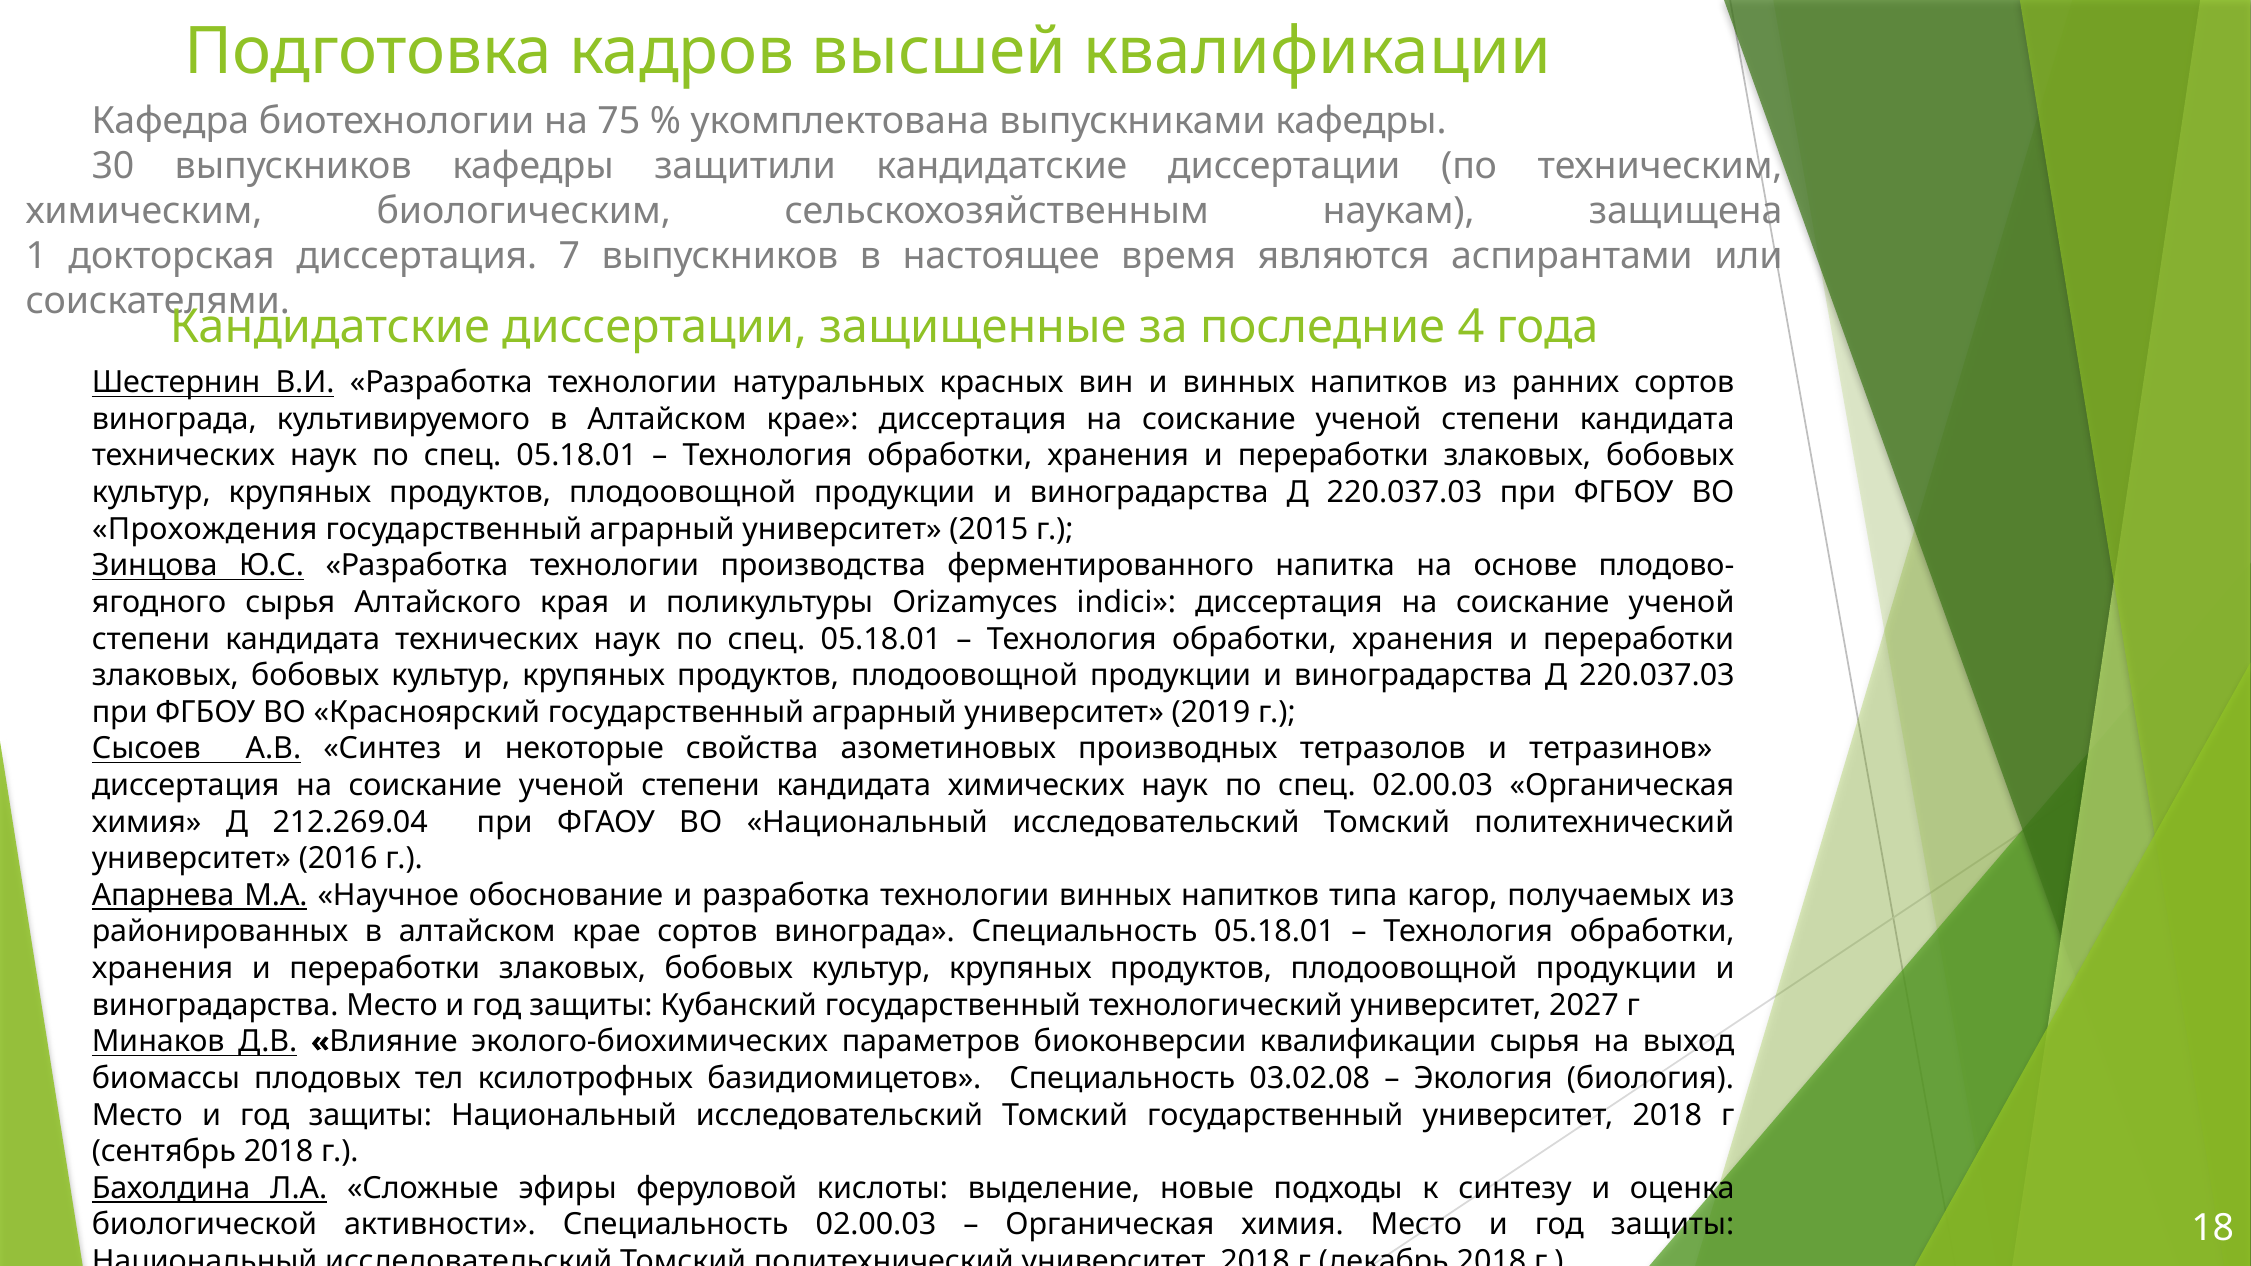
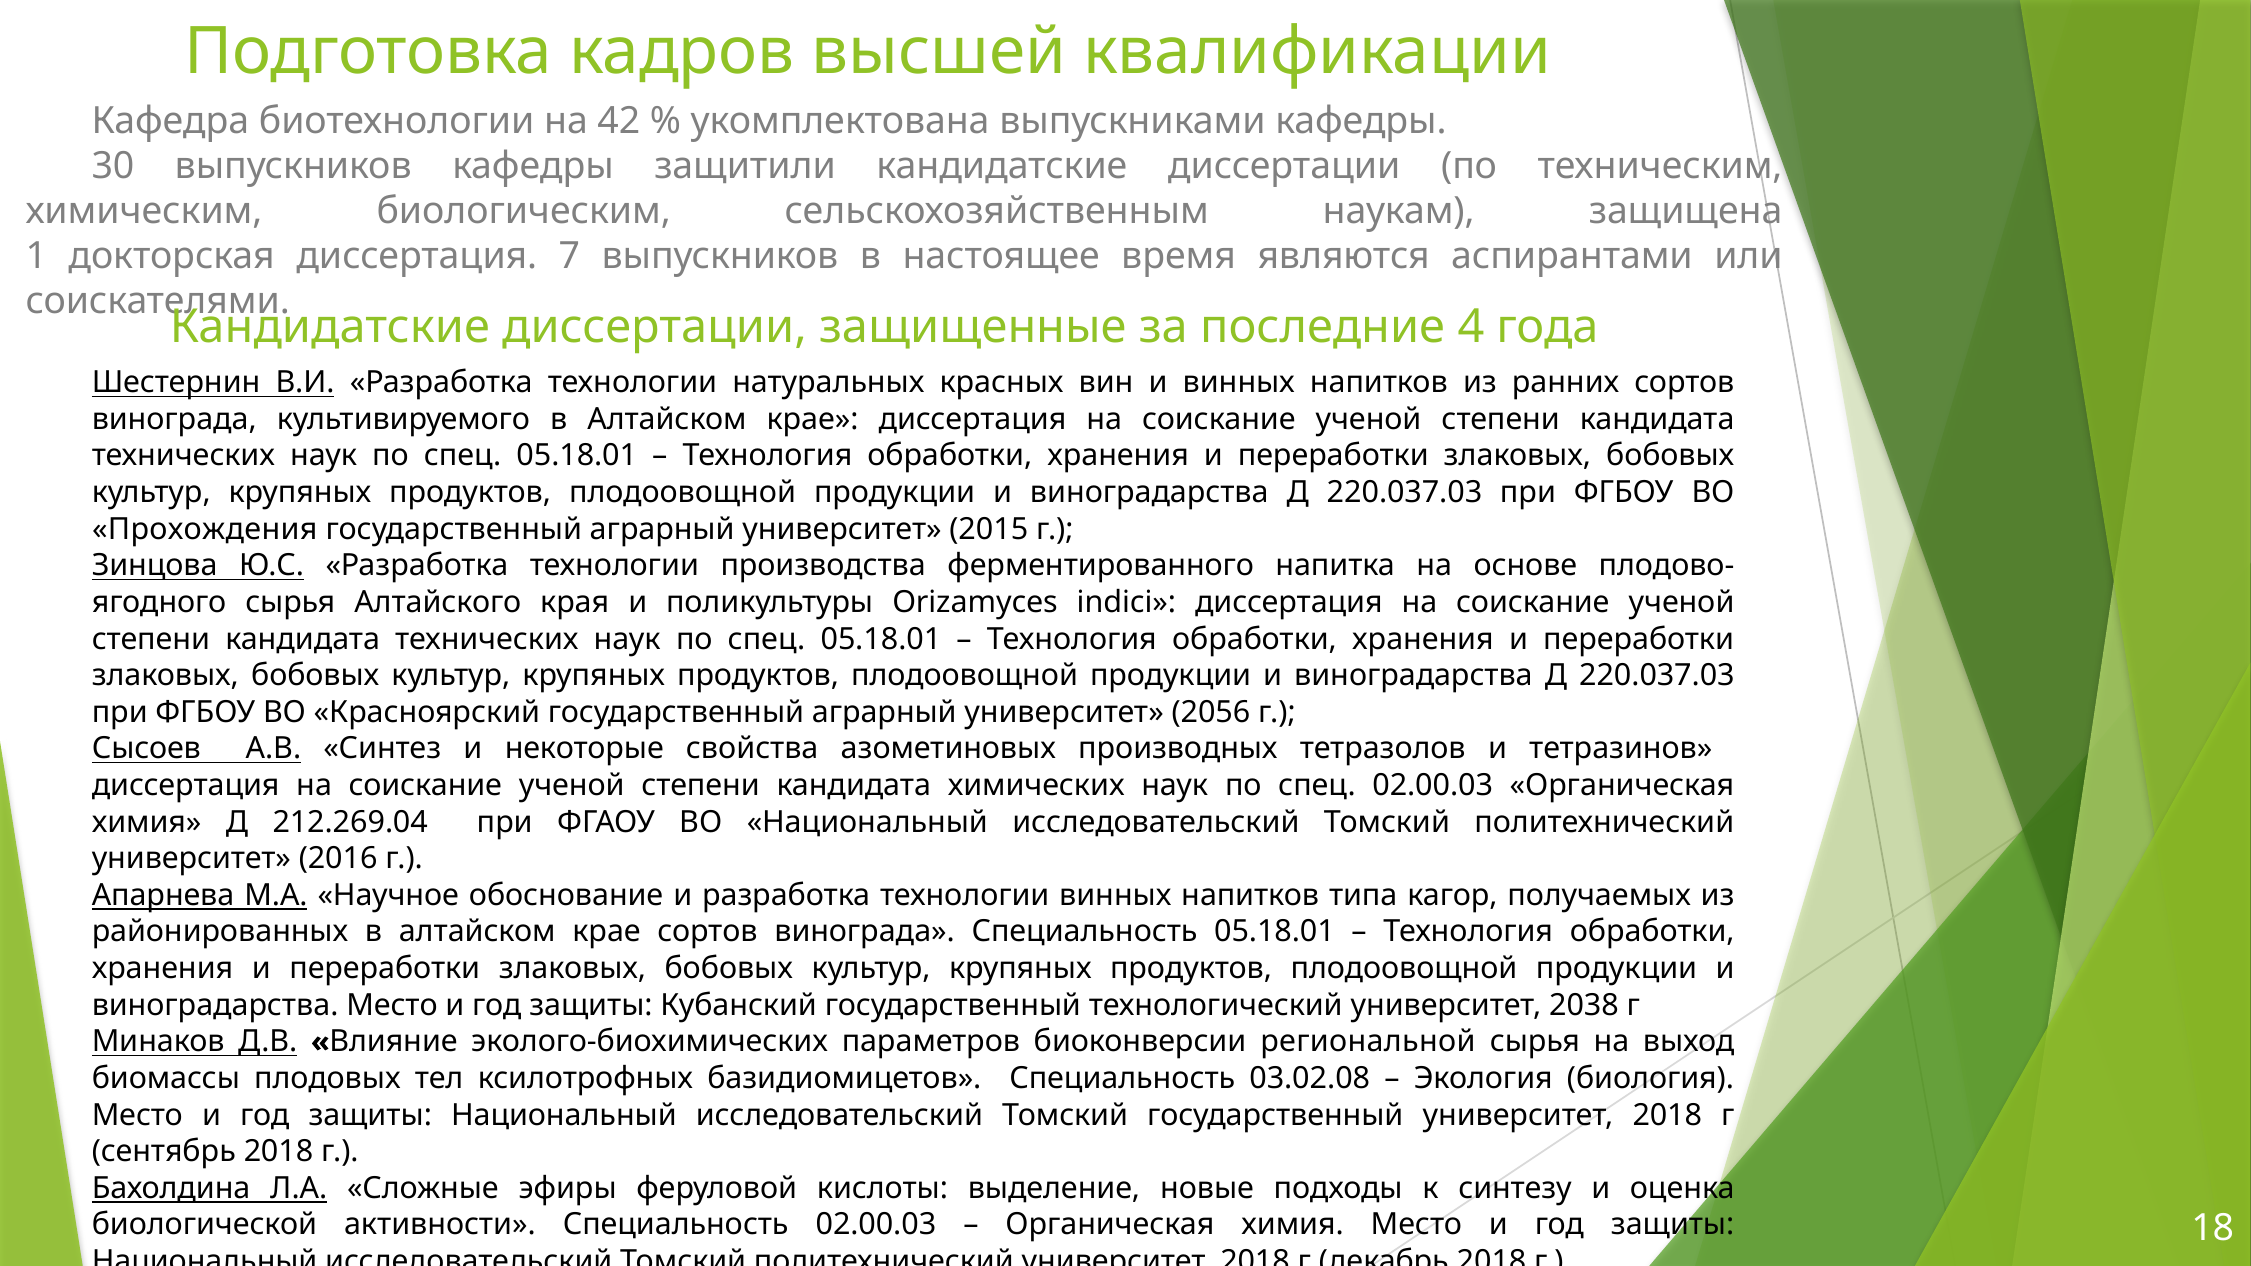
75: 75 -> 42 (619, 121)
2019: 2019 -> 2056 (1211, 712)
2027: 2027 -> 2038 (1584, 1005)
биоконверсии квалификации: квалификации -> региональной (1368, 1042)
